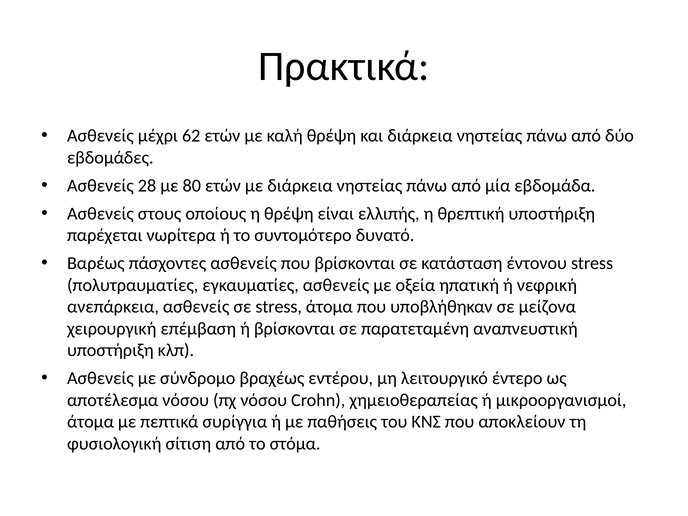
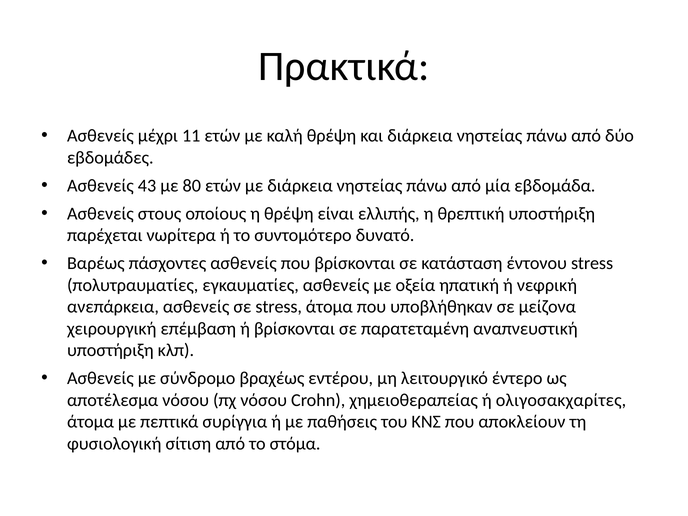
62: 62 -> 11 (191, 136)
28: 28 -> 43 (147, 186)
μικροοργανισμοί: μικροοργανισμοί -> ολιγοσακχαρίτες (561, 400)
